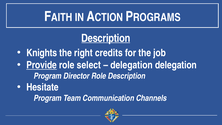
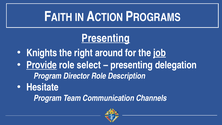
Description: Description -> Presenting (106, 38)
credits: credits -> around (109, 53)
job underline: none -> present (160, 53)
delegation: delegation -> presenting (132, 65)
